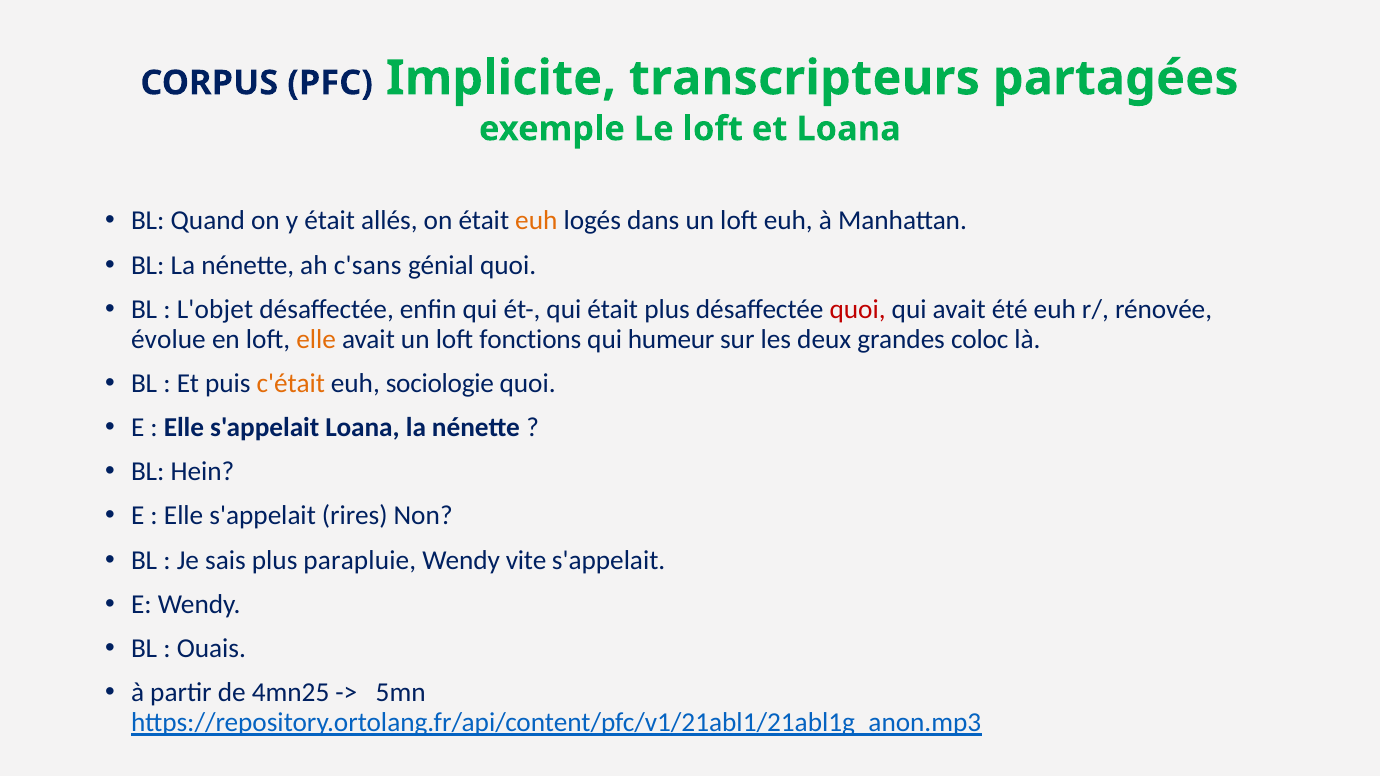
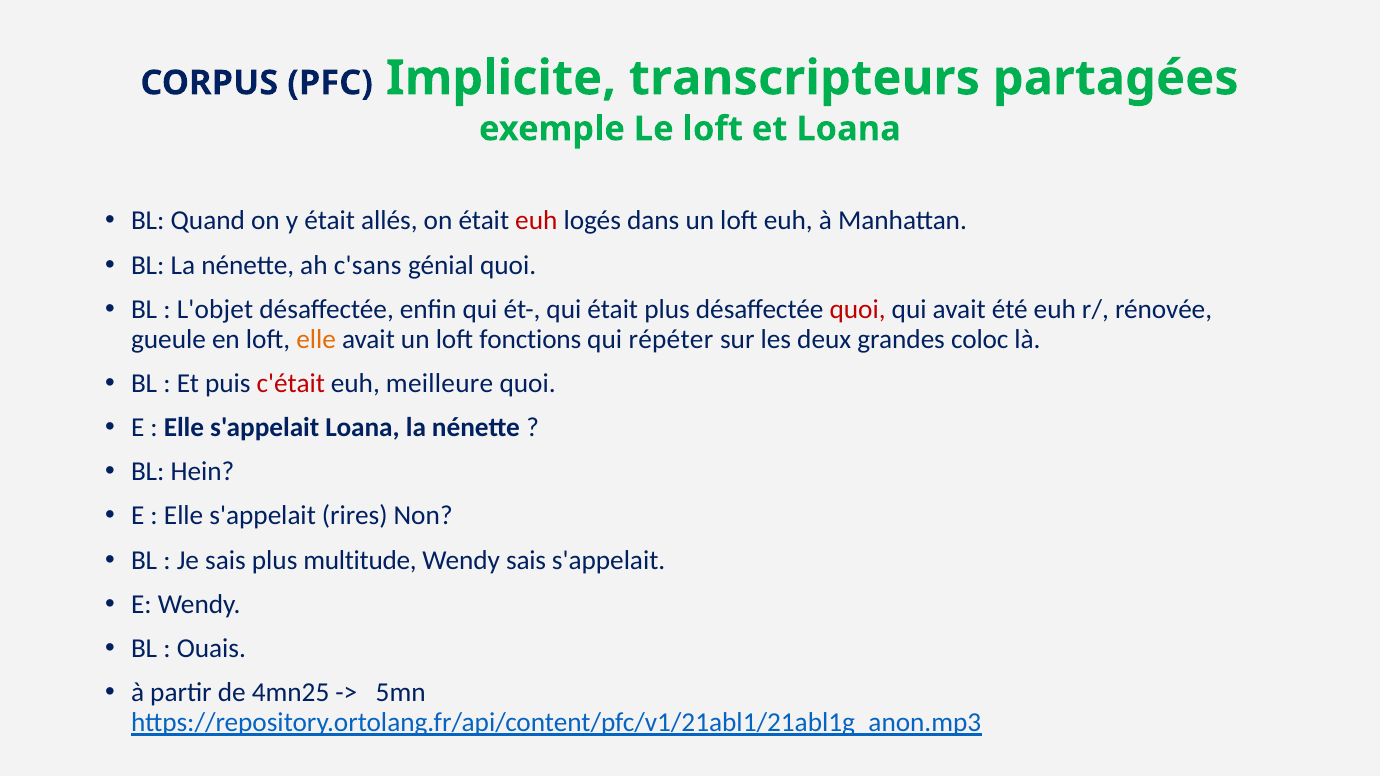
euh colour: orange -> red (536, 221)
évolue: évolue -> gueule (168, 339)
humeur: humeur -> répéter (671, 339)
c'était colour: orange -> red (291, 383)
sociologie: sociologie -> meilleure (440, 383)
parapluie: parapluie -> multitude (360, 560)
Wendy vite: vite -> sais (526, 560)
